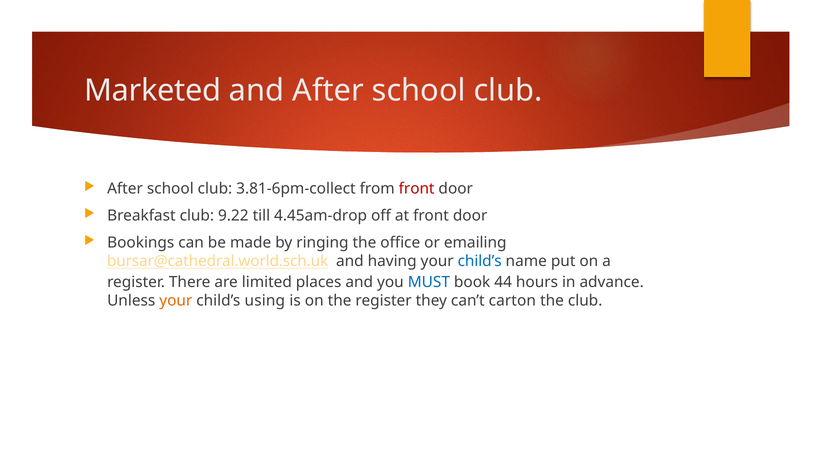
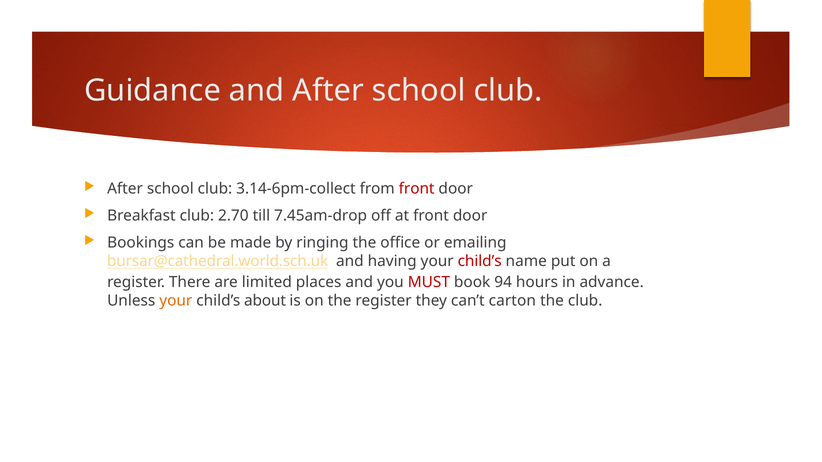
Marketed: Marketed -> Guidance (152, 91)
3.81-6pm-collect: 3.81-6pm-collect -> 3.14-6pm-collect (296, 189)
9.22: 9.22 -> 2.70 (233, 216)
4.45am-drop: 4.45am-drop -> 7.45am-drop (321, 216)
child’s colour: blue -> red (480, 262)
MUST colour: blue -> red (429, 283)
44: 44 -> 94 (503, 283)
using: using -> about (265, 301)
